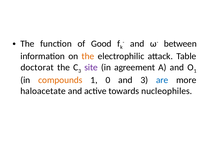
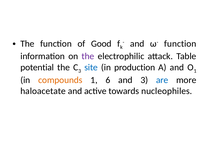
ω- between: between -> function (180, 44)
the colour: orange -> purple (88, 57)
doctorat: doctorat -> potential (37, 68)
site colour: purple -> blue (91, 68)
agreement: agreement -> production (135, 68)
0: 0 -> 6 (108, 80)
